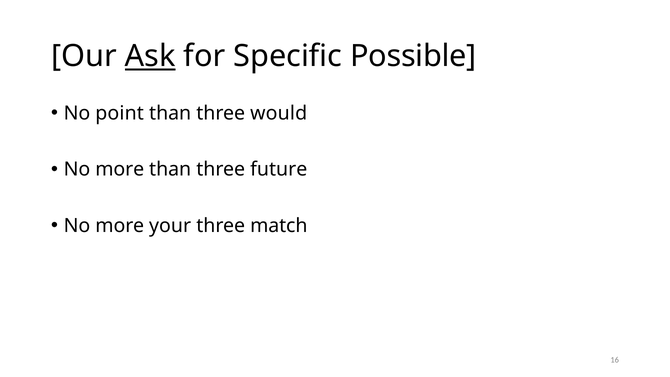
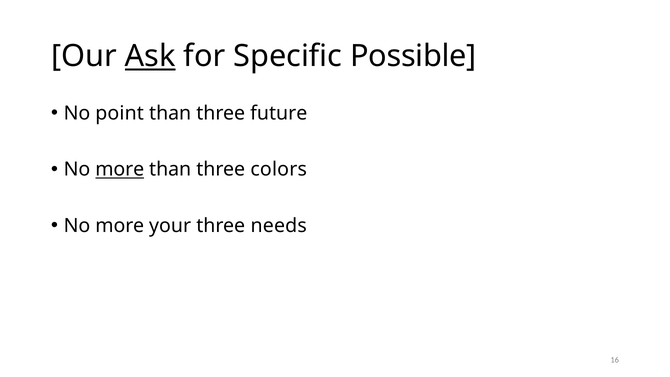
would: would -> future (279, 113)
more underline: none -> present (120, 169)
future: future -> colors (279, 169)
match: match -> needs (279, 226)
